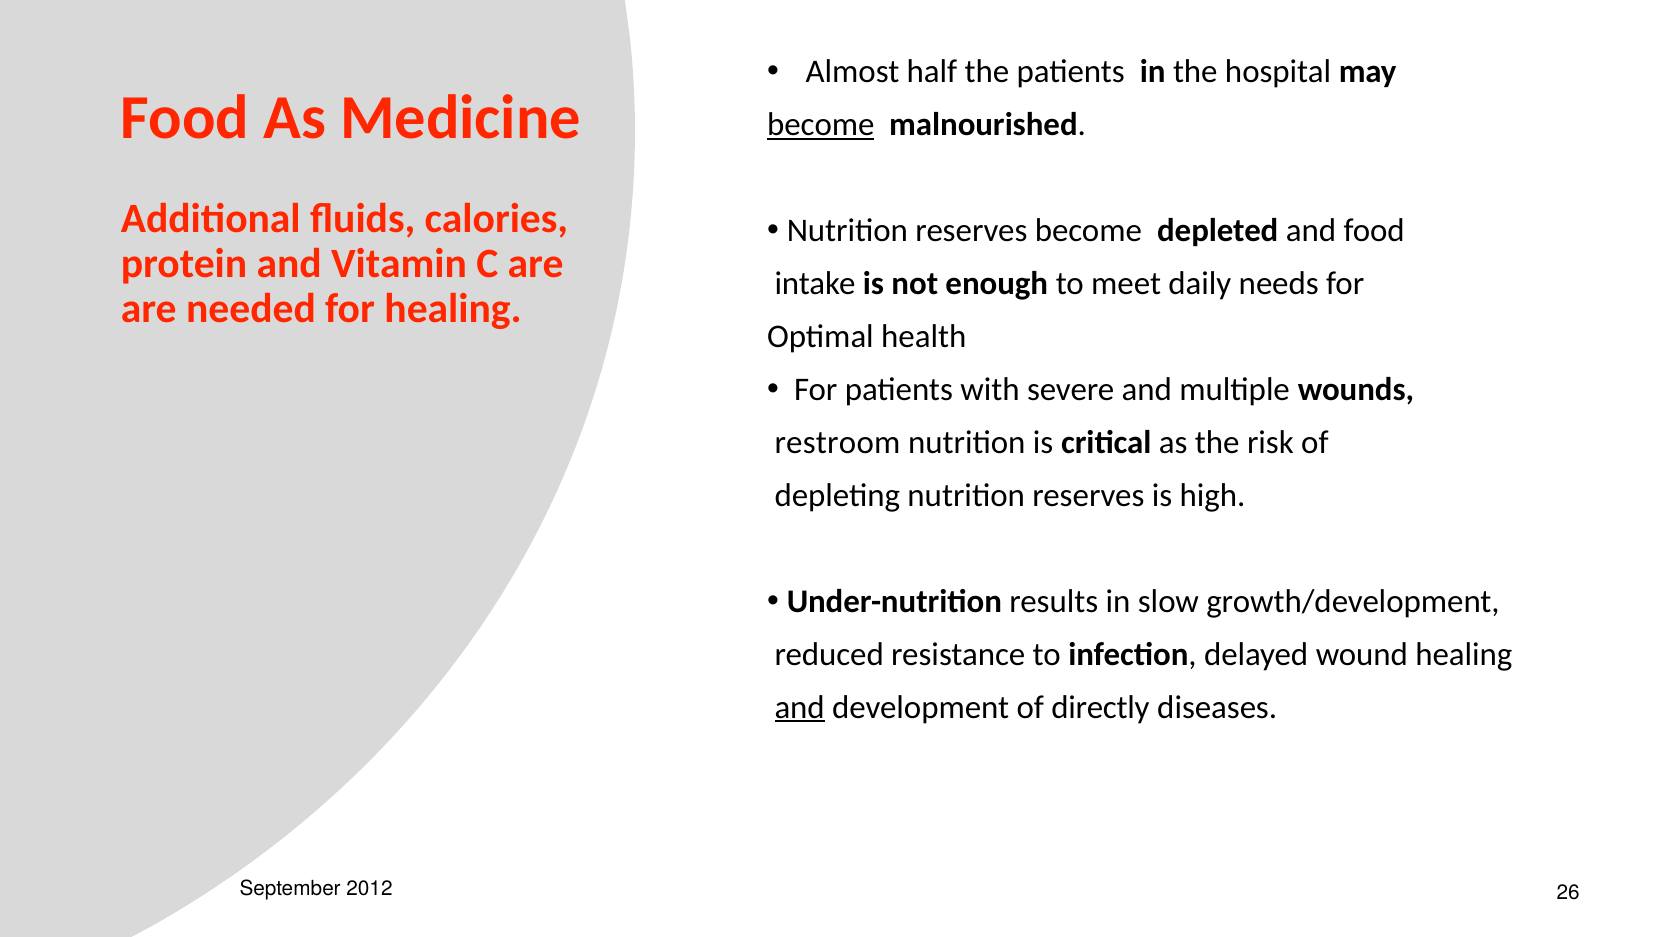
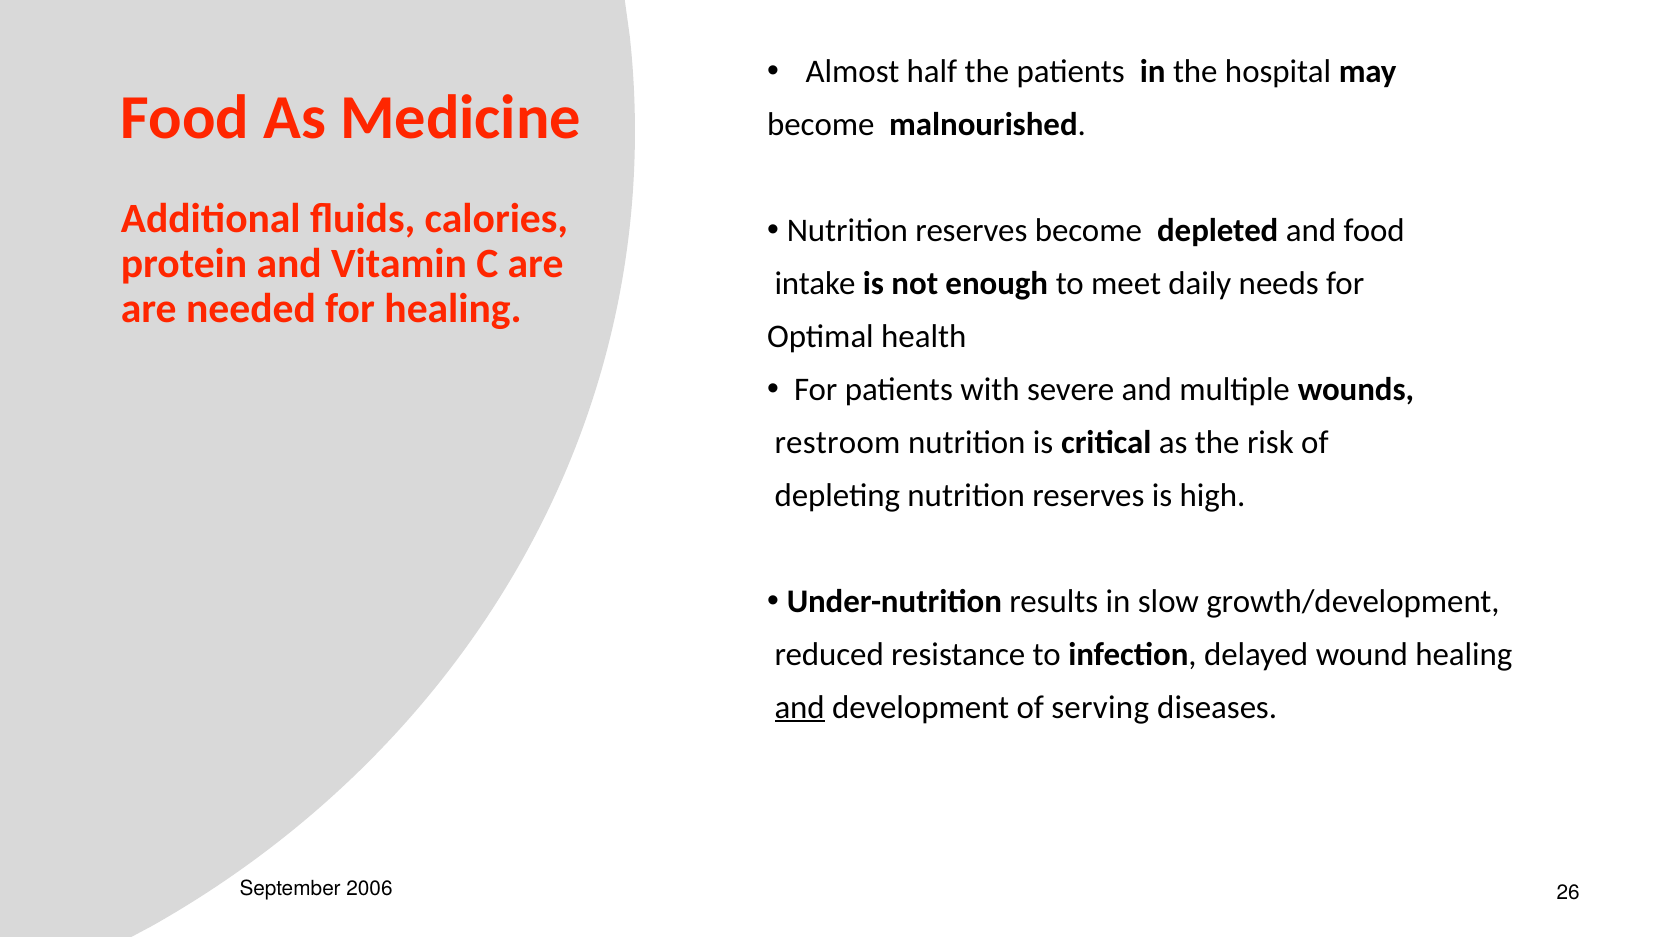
become underline: present -> none (821, 124)
directly: directly -> serving (1100, 707)
2012: 2012 -> 2006 (369, 889)
